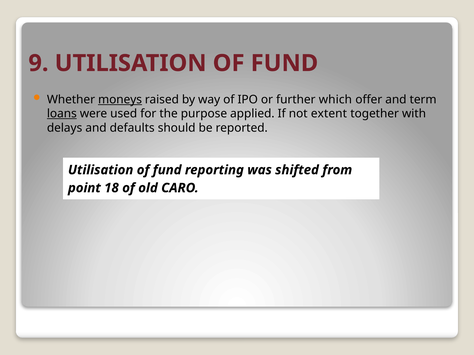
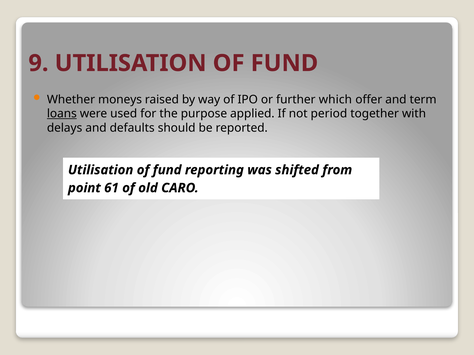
moneys underline: present -> none (120, 100)
extent: extent -> period (329, 114)
18: 18 -> 61 (111, 188)
